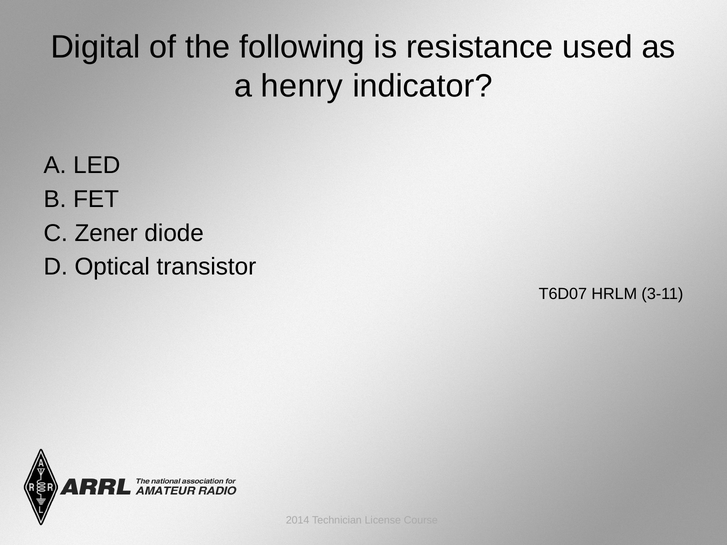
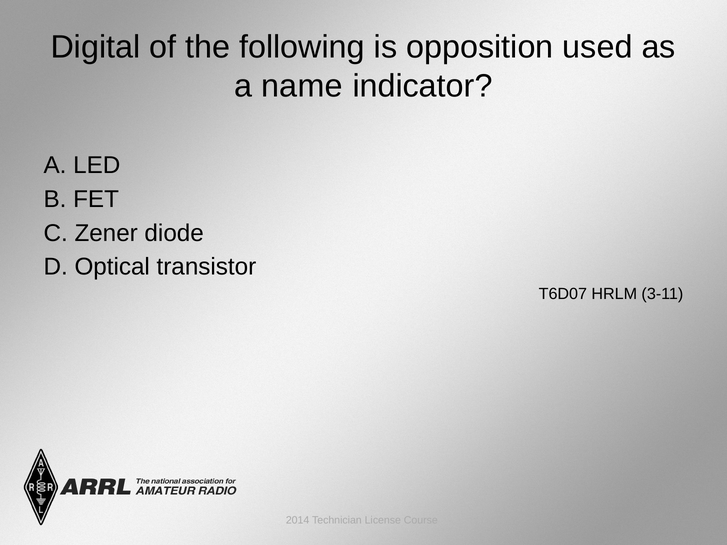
resistance: resistance -> opposition (480, 47)
henry: henry -> name (302, 86)
